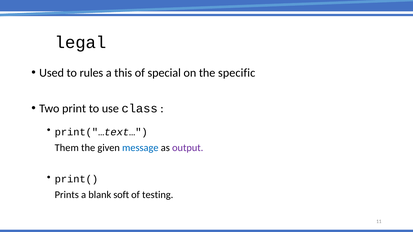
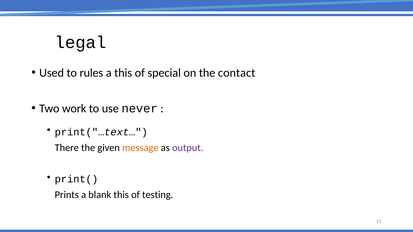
specific: specific -> contact (237, 73)
print: print -> work (74, 109)
class: class -> never (140, 109)
Them: Them -> There (67, 148)
message colour: blue -> orange (140, 148)
blank soft: soft -> this (121, 195)
